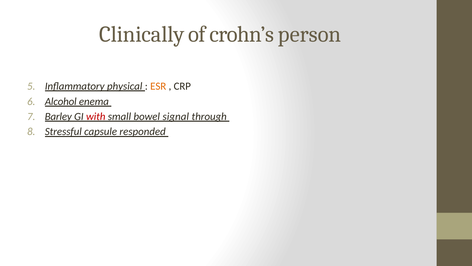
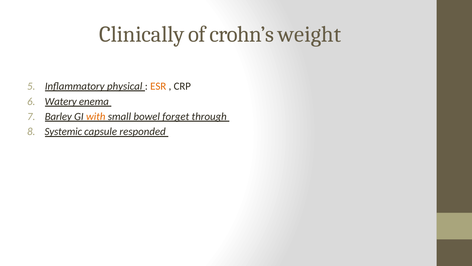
person: person -> weight (310, 34)
Alcohol: Alcohol -> Watery (61, 101)
with colour: red -> orange (96, 116)
signal: signal -> forget (176, 116)
Stressful: Stressful -> Systemic (63, 132)
